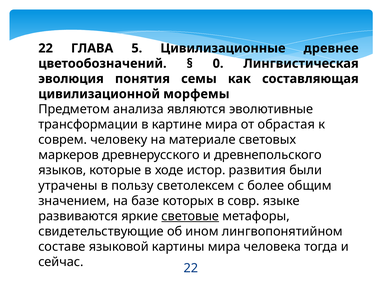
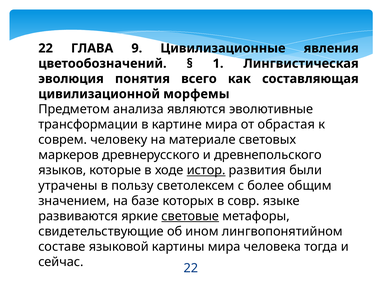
5: 5 -> 9 (137, 48)
древнее: древнее -> явления (331, 48)
0: 0 -> 1 (218, 64)
семы: семы -> всего (199, 79)
истор underline: none -> present (206, 171)
